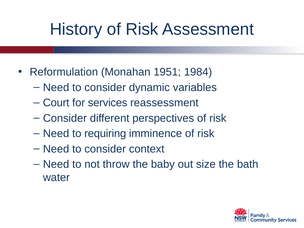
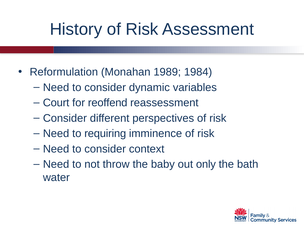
1951: 1951 -> 1989 (167, 72)
services: services -> reoffend (108, 103)
size: size -> only (206, 164)
